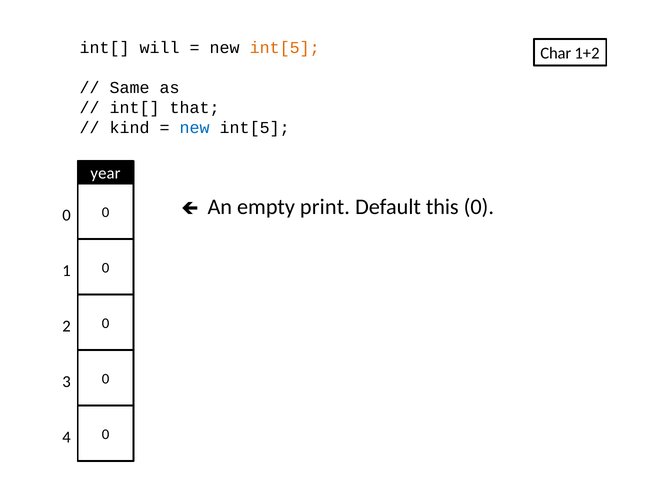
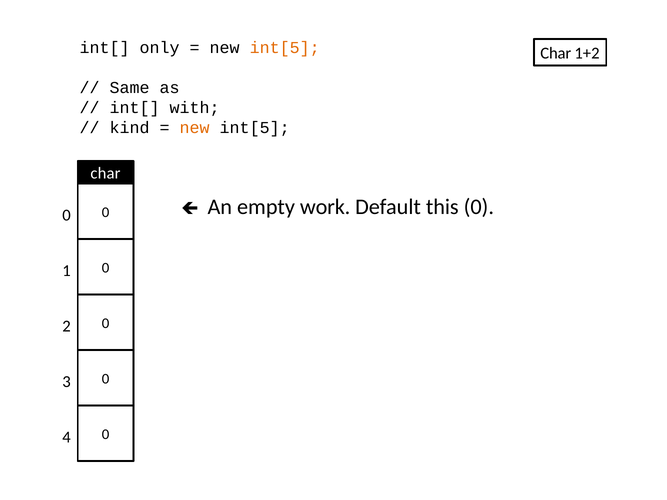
will: will -> only (160, 48)
that: that -> with (195, 108)
new colour: blue -> orange (195, 128)
year: year -> char (105, 173)
print: print -> work (325, 207)
